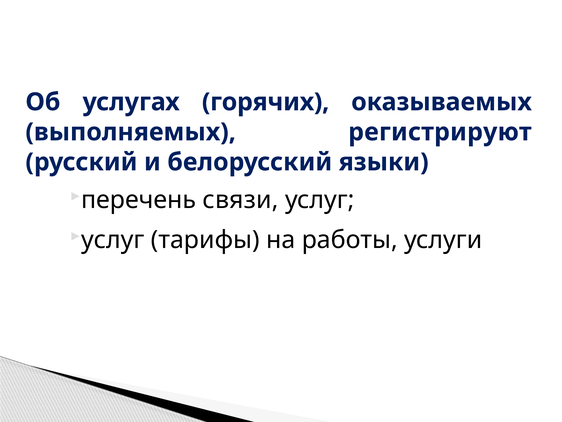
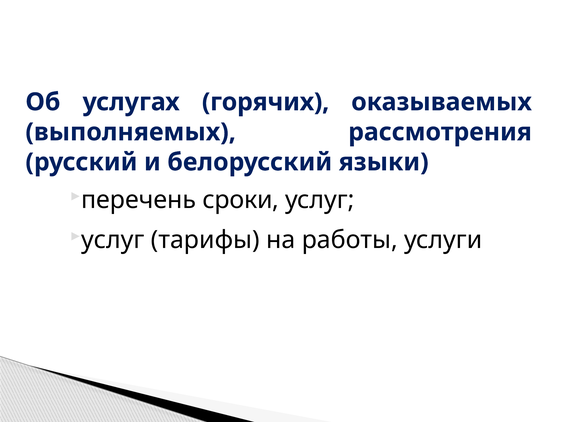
регистрируют: регистрируют -> рассмотрения (440, 132)
связи: связи -> сроки (241, 200)
